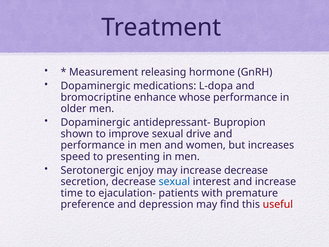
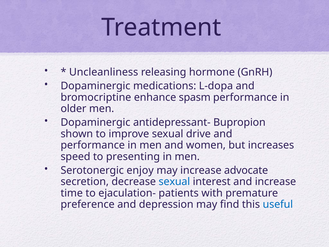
Measurement: Measurement -> Uncleanliness (104, 72)
whose: whose -> spasm (195, 97)
increase decrease: decrease -> advocate (246, 170)
useful colour: red -> blue (278, 204)
